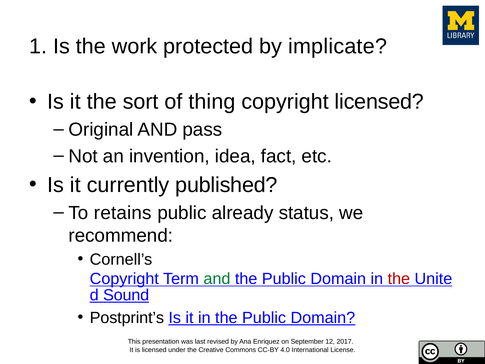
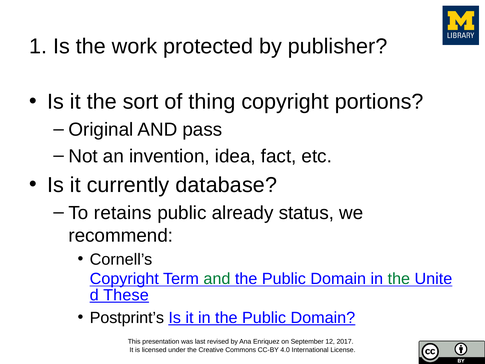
implicate: implicate -> publisher (338, 46)
copyright licensed: licensed -> portions (379, 102)
published: published -> database (226, 185)
the colour: red -> green (399, 279)
Sound: Sound -> These (126, 295)
